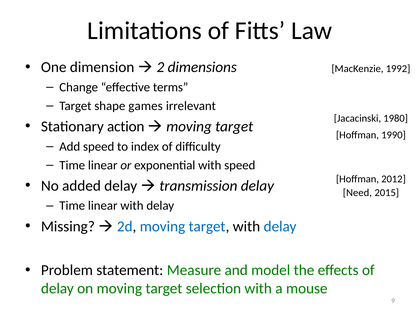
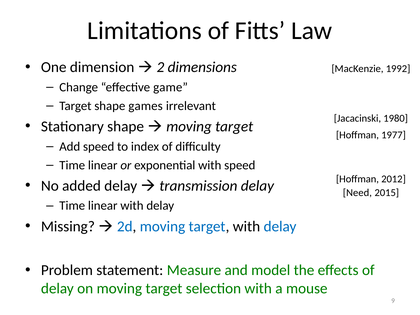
terms: terms -> game (171, 87)
Stationary action: action -> shape (126, 127)
1990: 1990 -> 1977 (394, 135)
